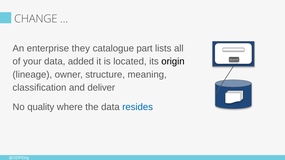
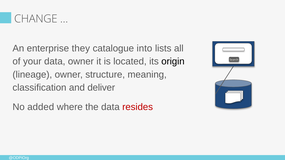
part: part -> into (144, 48)
data added: added -> owner (81, 62)
quality: quality -> added (41, 107)
resides colour: blue -> red (138, 107)
